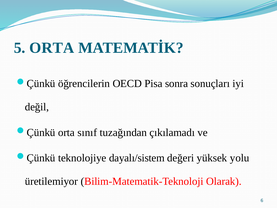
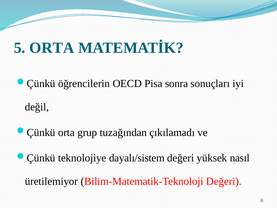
sınıf: sınıf -> grup (87, 132)
yolu: yolu -> nasıl (240, 158)
Bilim-Matematik-Teknoloji Olarak: Olarak -> Değeri (224, 181)
